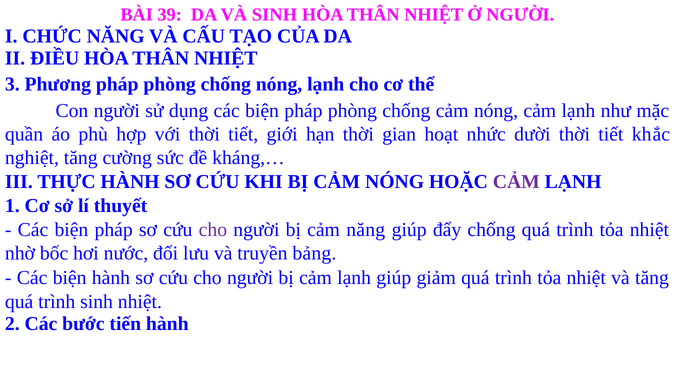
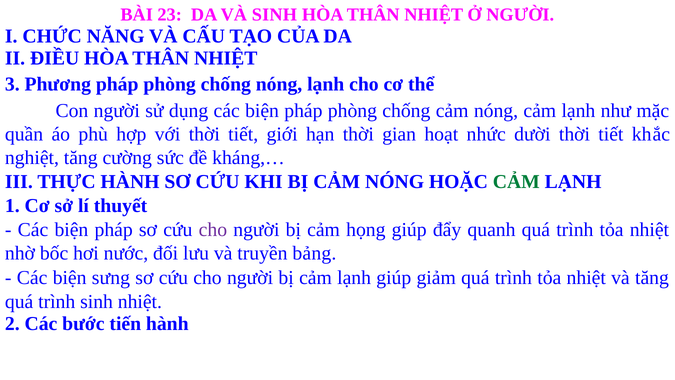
39: 39 -> 23 (170, 15)
CẢM colour: purple -> green (516, 182)
cảm năng: năng -> họng (366, 229)
đẩy chống: chống -> quanh (491, 229)
biện hành: hành -> sưng (111, 278)
